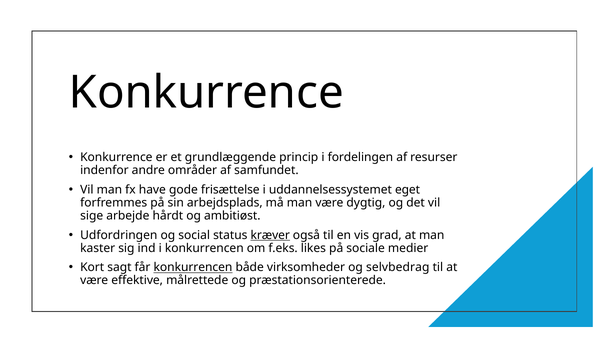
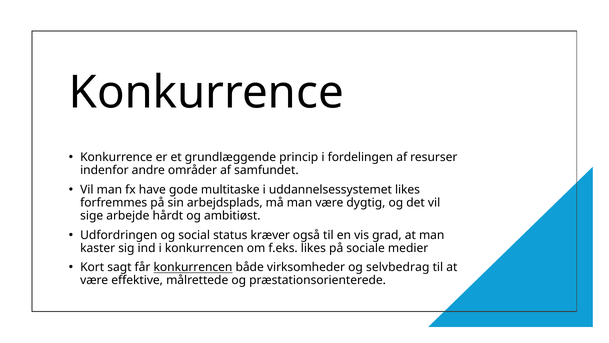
frisættelse: frisættelse -> multitaske (230, 189)
uddannelsessystemet eget: eget -> likes (407, 189)
kræver underline: present -> none (270, 235)
